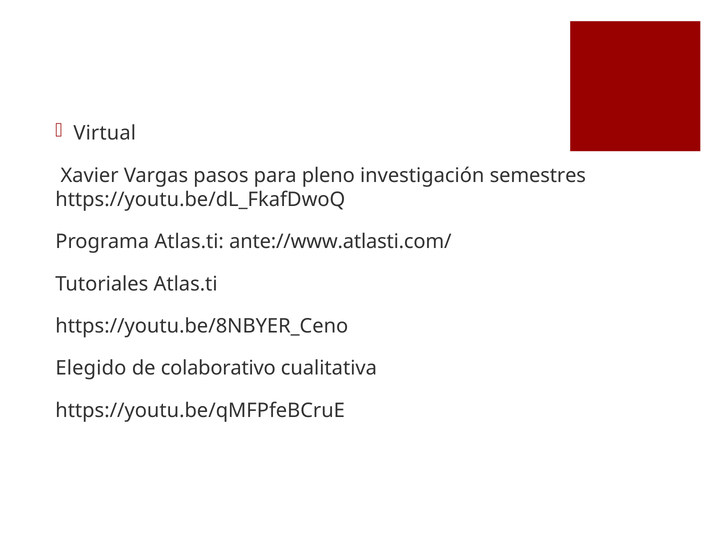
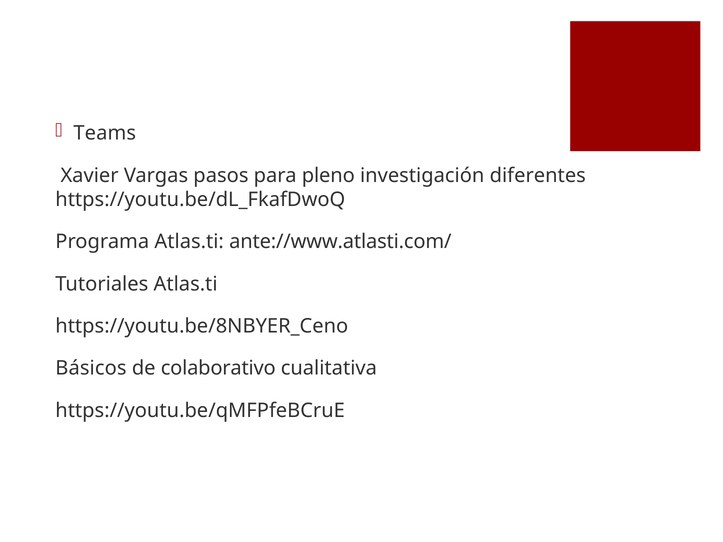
Virtual: Virtual -> Teams (105, 133)
semestres: semestres -> diferentes (538, 176)
Elegido: Elegido -> Básicos (91, 368)
